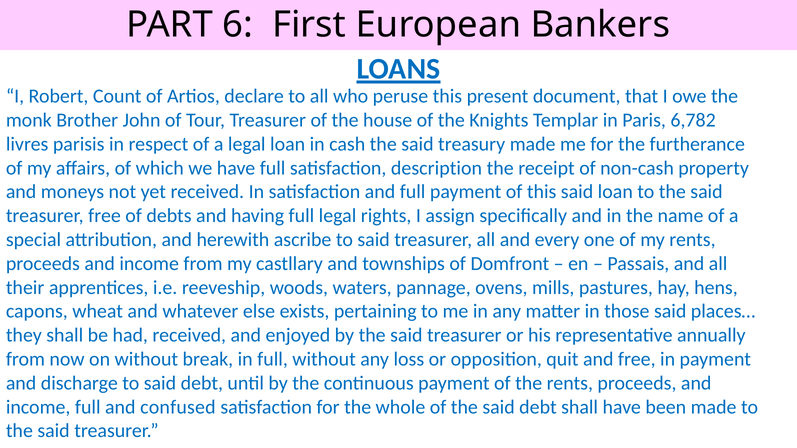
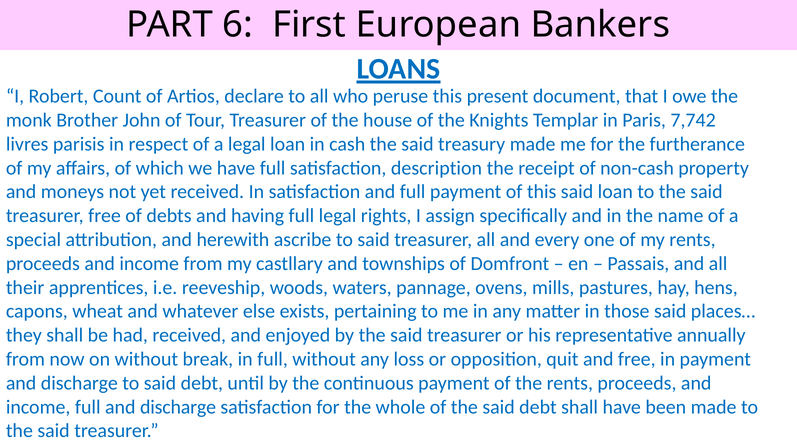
6,782: 6,782 -> 7,742 (693, 120)
full and confused: confused -> discharge (178, 407)
